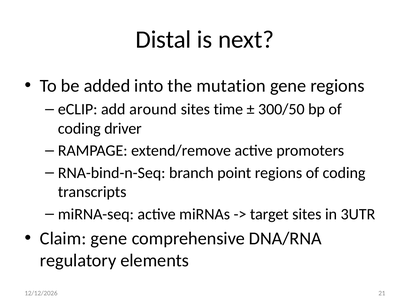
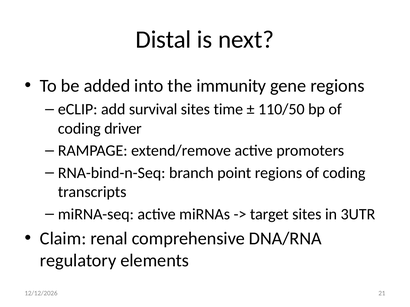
mutation: mutation -> immunity (231, 86)
around: around -> survival (153, 110)
300/50: 300/50 -> 110/50 (281, 110)
Claim gene: gene -> renal (109, 239)
